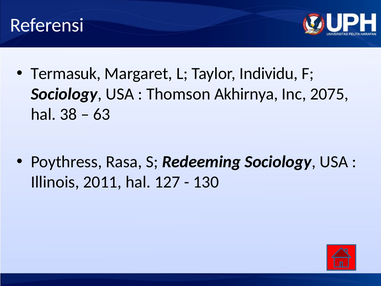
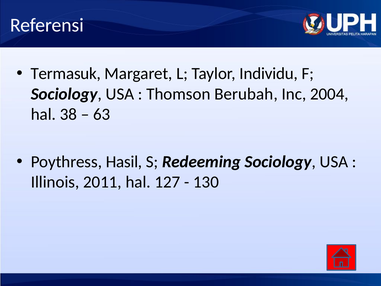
Akhirnya: Akhirnya -> Berubah (246, 94)
2075: 2075 -> 2004 (329, 94)
Rasa: Rasa -> Hasil (124, 162)
